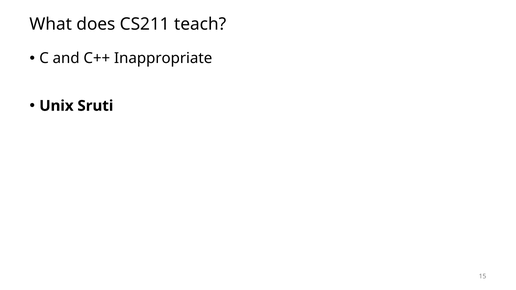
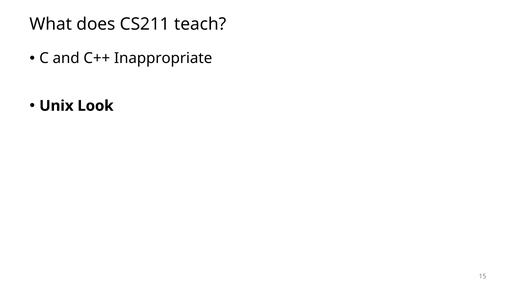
Sruti: Sruti -> Look (95, 106)
